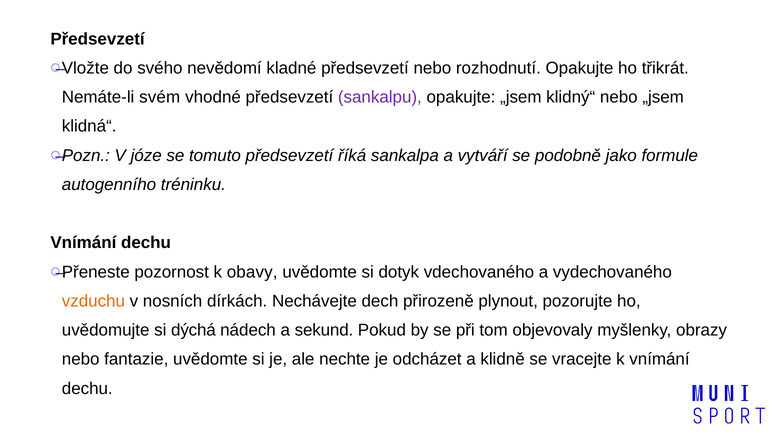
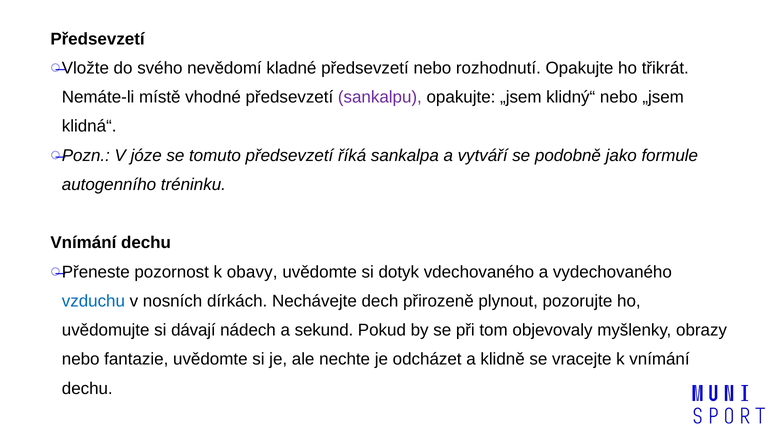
svém: svém -> místě (160, 97)
vzduchu colour: orange -> blue (93, 301)
dýchá: dýchá -> dávají (193, 330)
